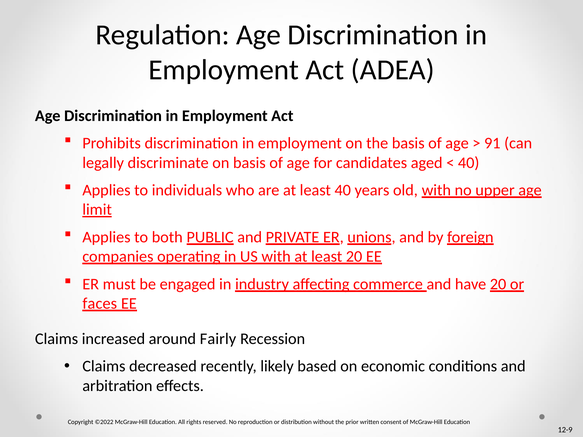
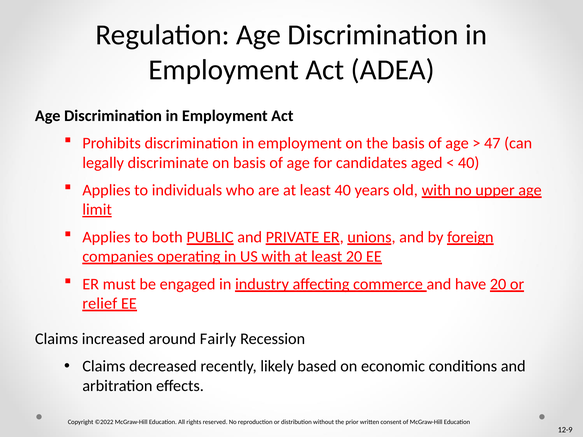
91: 91 -> 47 (492, 143)
faces: faces -> relief (100, 304)
